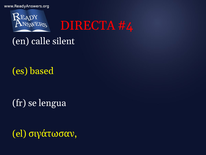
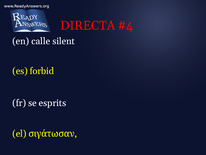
based: based -> forbid (42, 71)
lengua: lengua -> esprits (52, 103)
